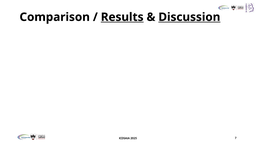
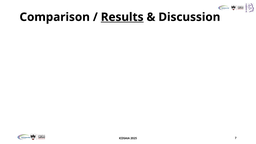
Discussion underline: present -> none (189, 17)
